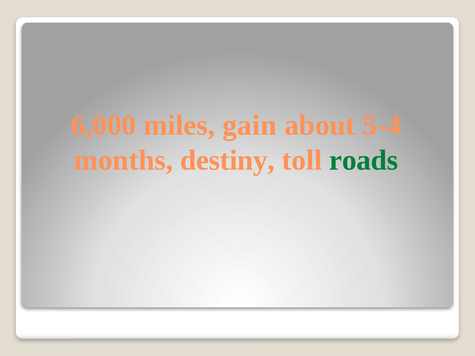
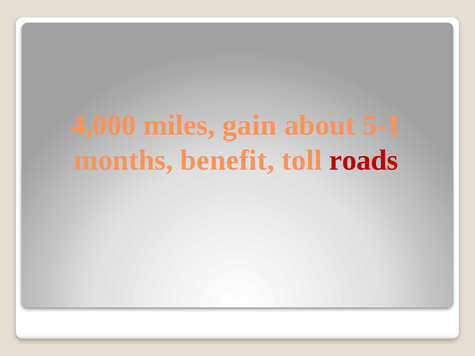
6,000: 6,000 -> 4,000 (104, 125)
5-4: 5-4 -> 5-1 (382, 125)
destiny: destiny -> benefit (227, 160)
roads colour: green -> red (364, 160)
